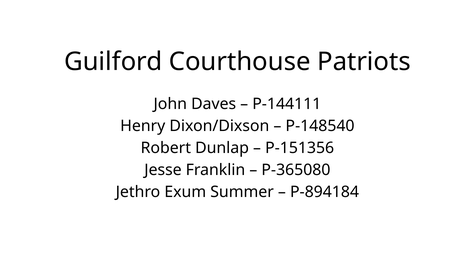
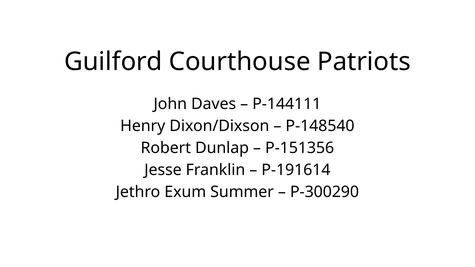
P-365080: P-365080 -> P-191614 (296, 170)
P-894184: P-894184 -> P-300290 (325, 192)
